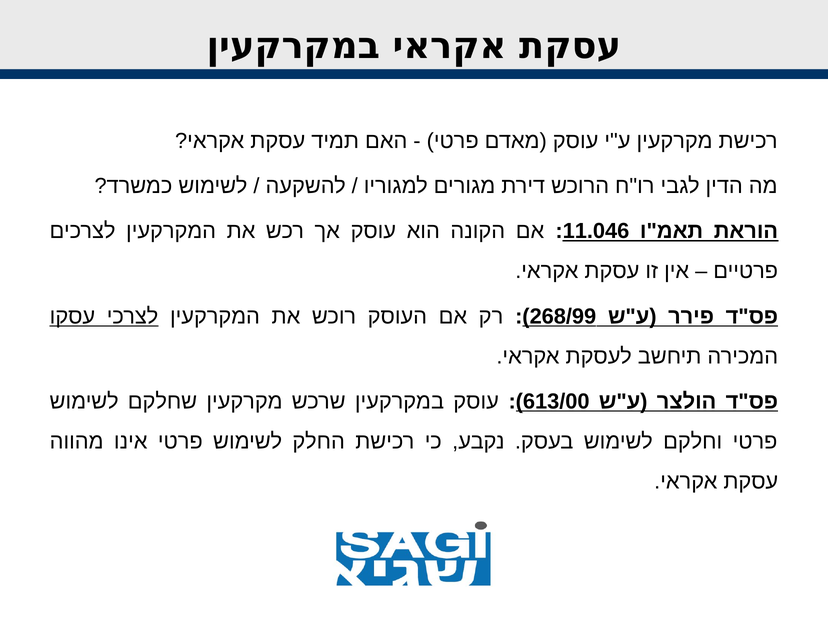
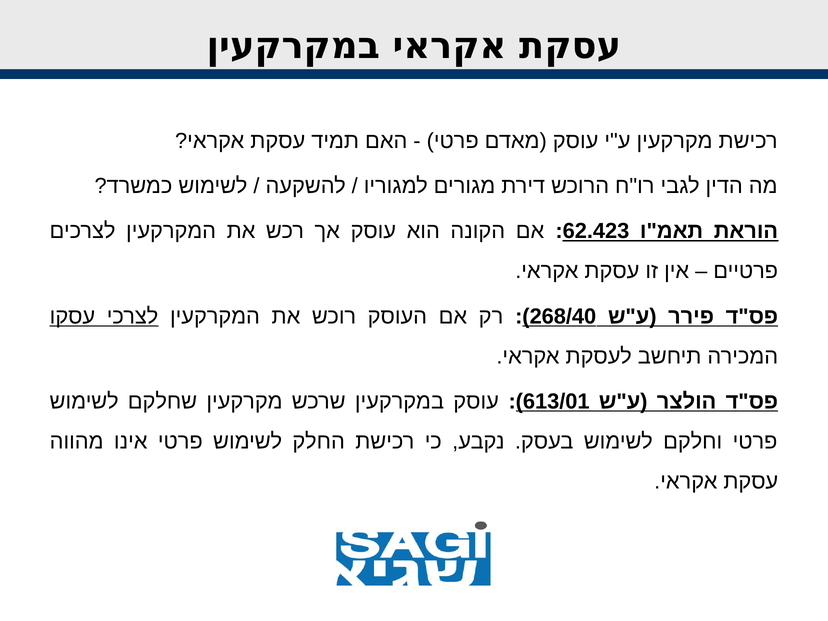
11.046: 11.046 -> 62.423 (596, 231)
268/99: 268/99 -> 268/40 (563, 316)
613/00: 613/00 -> 613/01 (556, 401)
